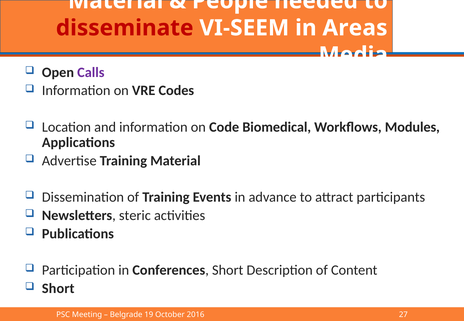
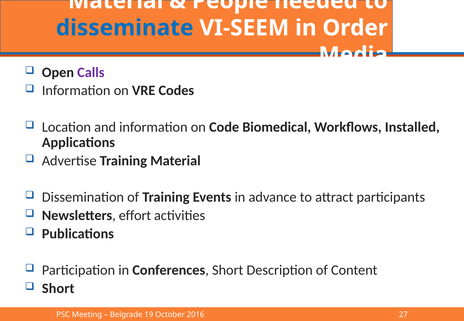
disseminate colour: red -> blue (125, 28)
Areas: Areas -> Order (355, 28)
Modules: Modules -> Installed (412, 127)
steric: steric -> effort (135, 216)
